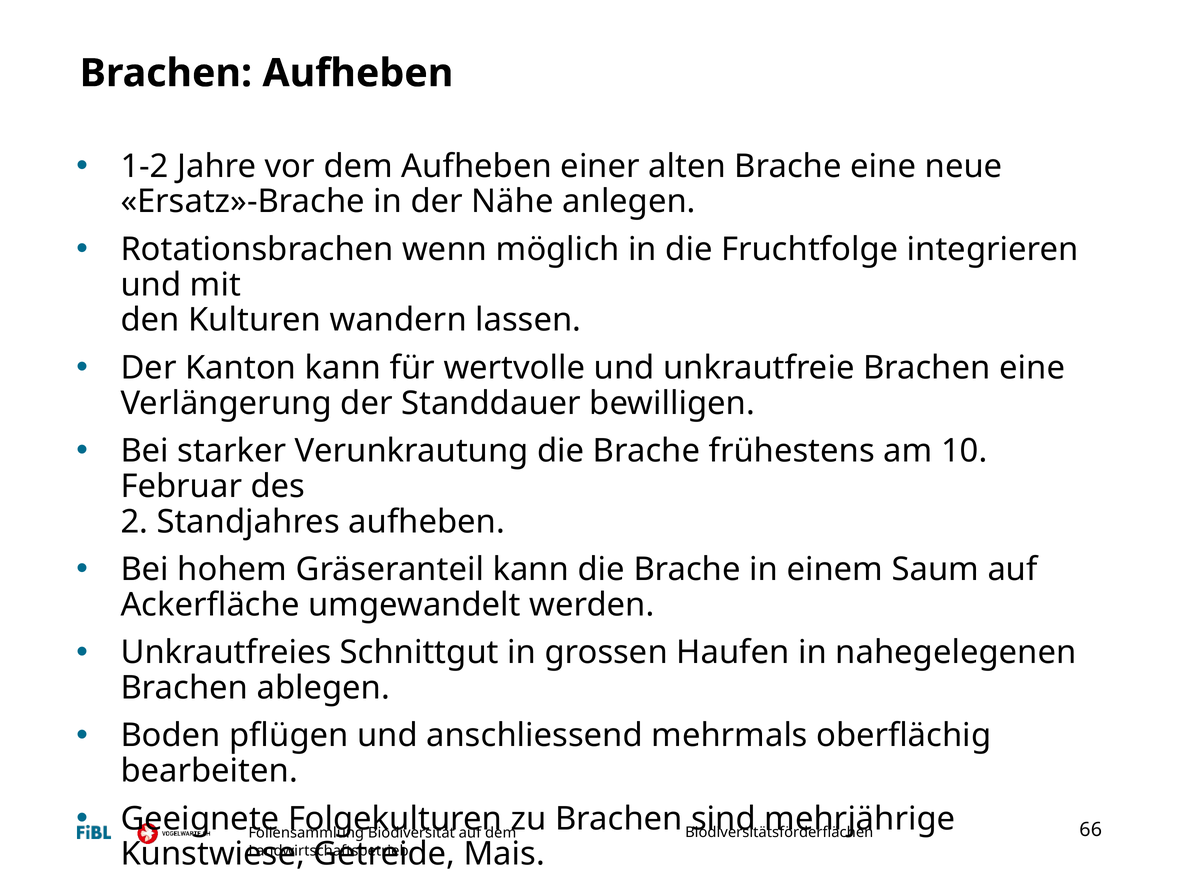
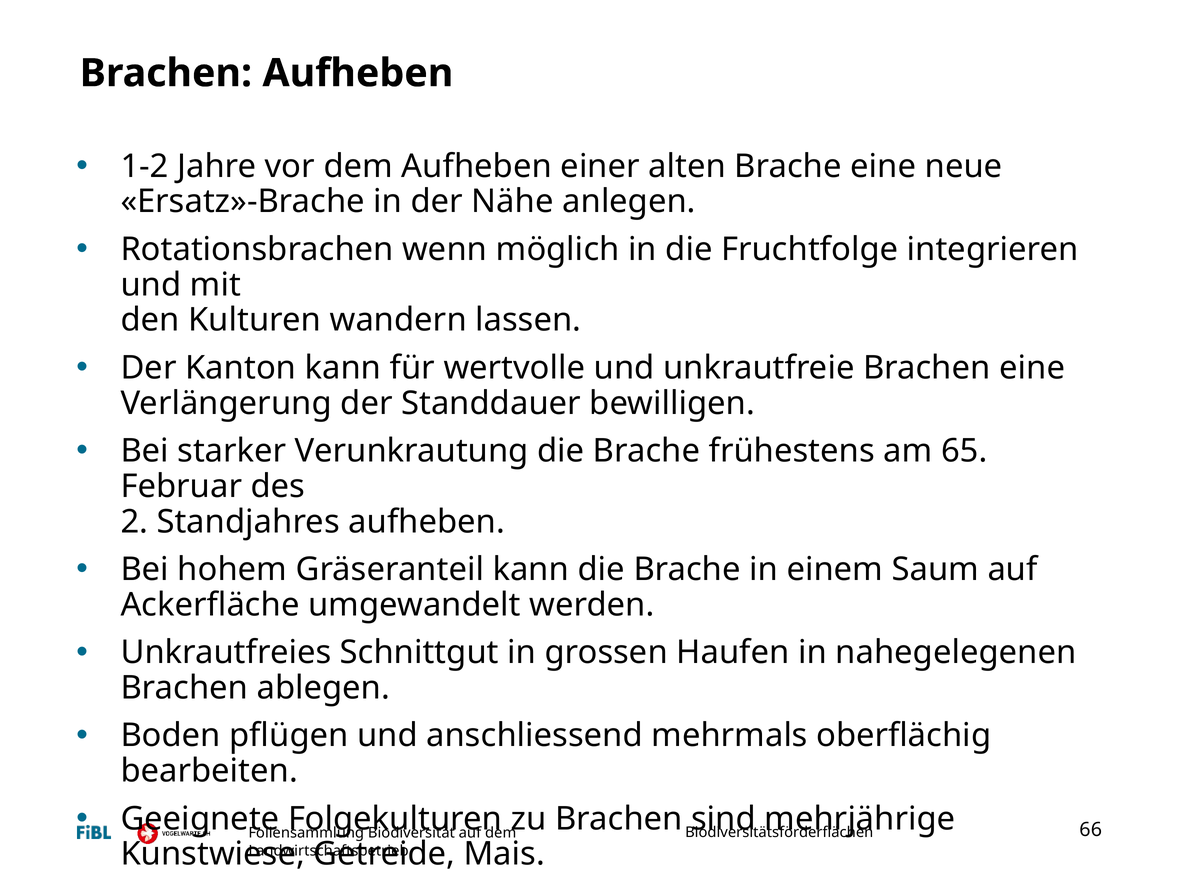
10: 10 -> 65 (964, 451)
